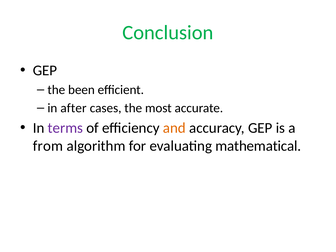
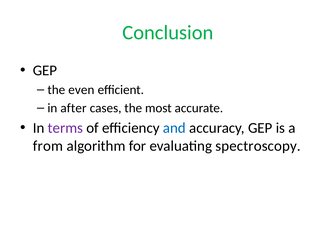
been: been -> even (81, 90)
and colour: orange -> blue (174, 128)
mathematical: mathematical -> spectroscopy (258, 146)
